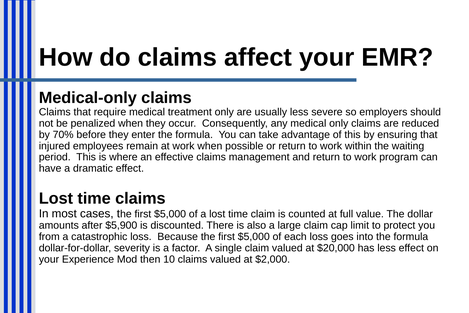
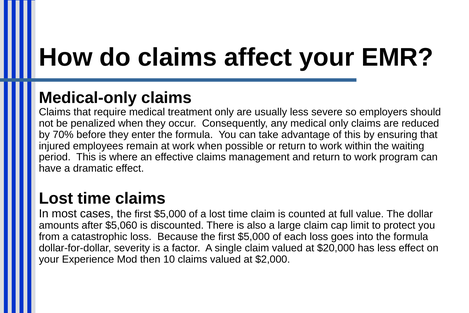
$5,900: $5,900 -> $5,060 (121, 225)
